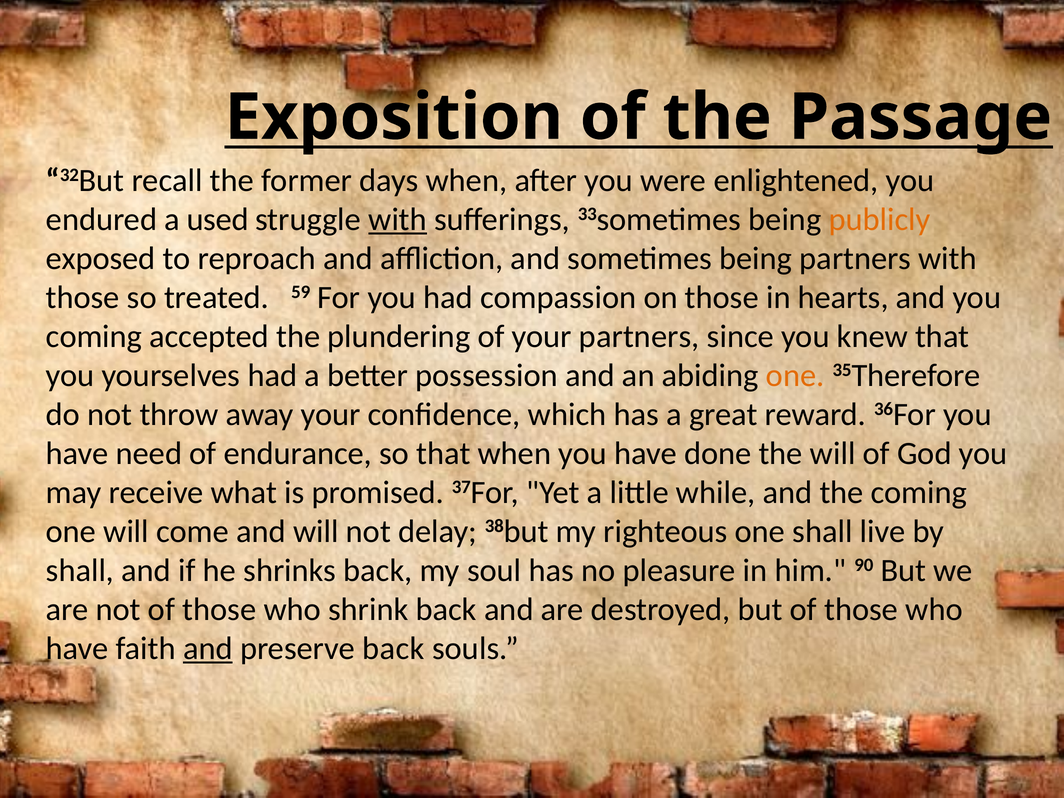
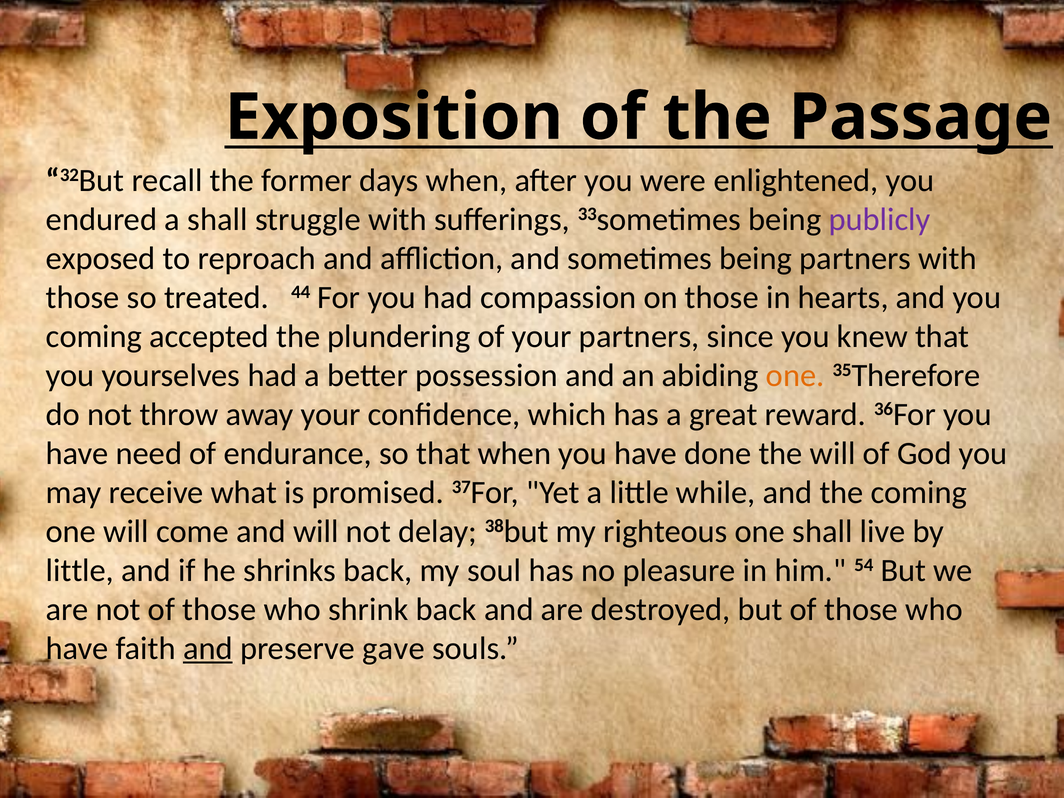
a used: used -> shall (218, 219)
with underline: present -> none (398, 219)
publicly colour: orange -> purple (880, 219)
59: 59 -> 44 (301, 292)
shall: shall -> little (80, 570)
90: 90 -> 54 (864, 565)
preserve back: back -> gave (393, 648)
